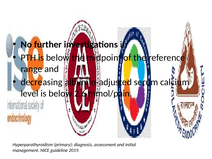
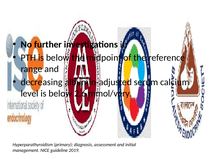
mmol/pain: mmol/pain -> mmol/very (110, 93)
